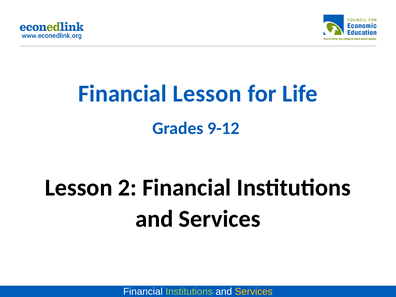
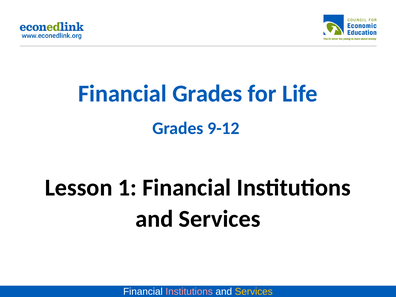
Financial Lesson: Lesson -> Grades (207, 94)
2: 2 -> 1 (127, 188)
Institutions colour: light green -> pink (189, 292)
